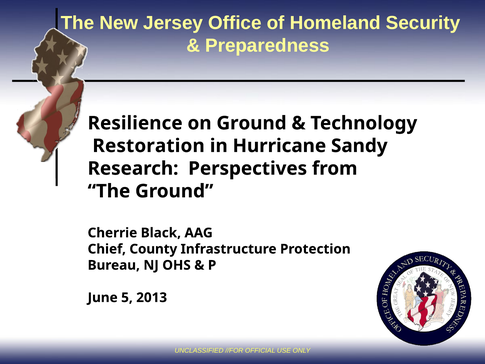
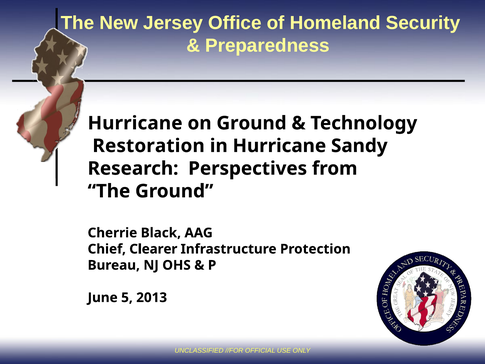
Resilience: Resilience -> Hurricane (135, 123)
County: County -> Clearer (153, 249)
